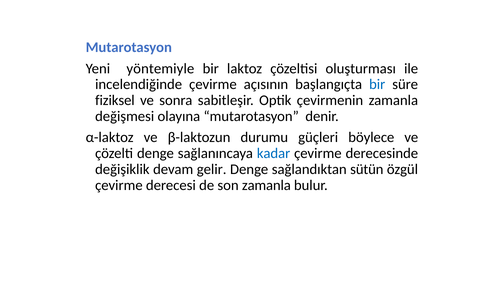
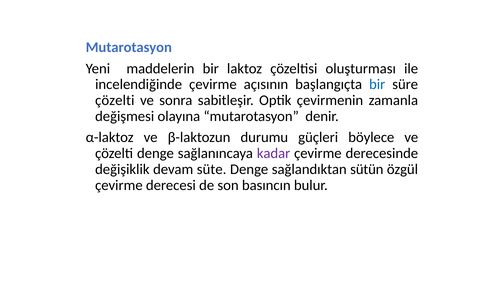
yöntemiyle: yöntemiyle -> maddelerin (160, 68)
fiziksel: fiziksel -> çözelti (115, 100)
kadar colour: blue -> purple (274, 153)
gelir: gelir -> süte (212, 169)
son zamanla: zamanla -> basıncın (266, 185)
